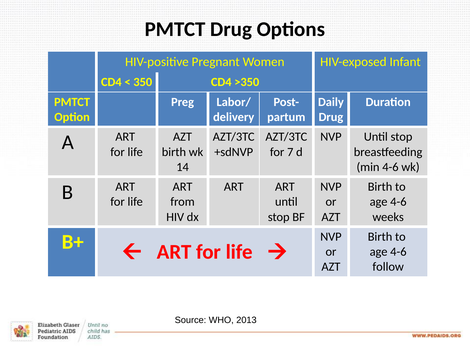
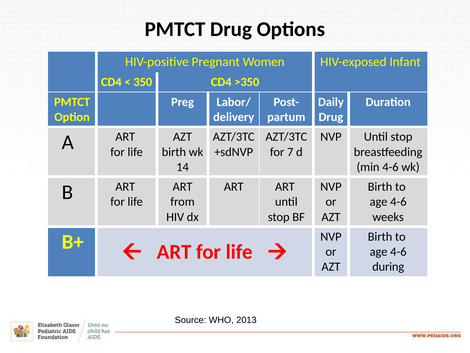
follow: follow -> during (388, 266)
